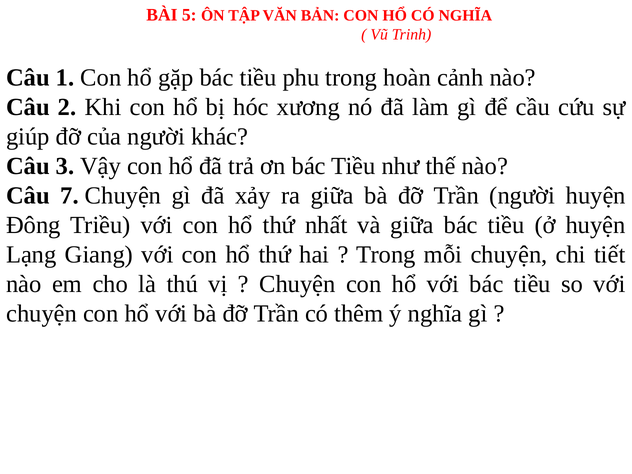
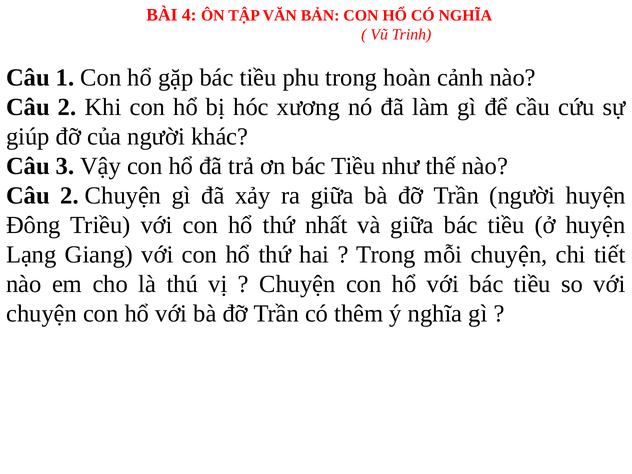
5: 5 -> 4 (189, 15)
7: 7 -> 2 (70, 196)
